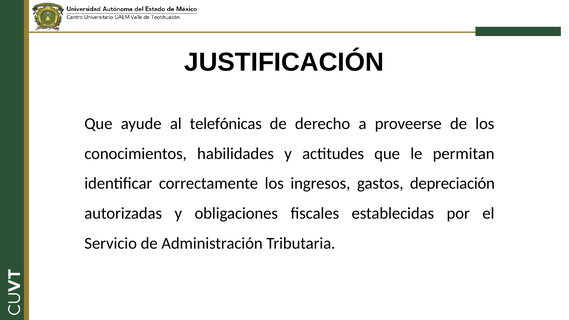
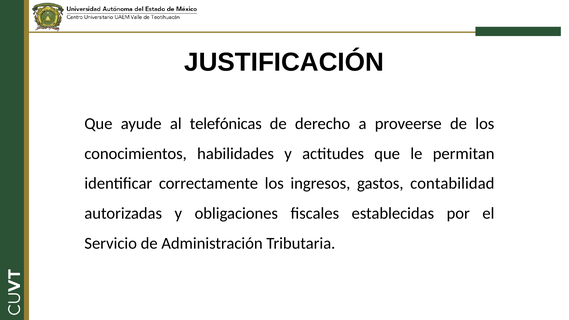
depreciación: depreciación -> contabilidad (452, 184)
